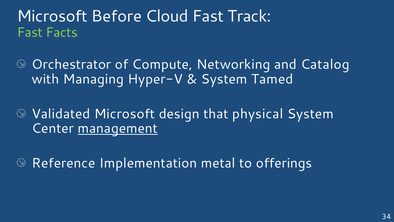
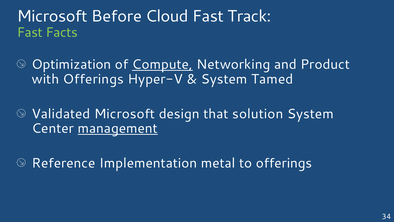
Orchestrator: Orchestrator -> Optimization (71, 64)
Compute underline: none -> present (162, 64)
Catalog: Catalog -> Product (325, 64)
with Managing: Managing -> Offerings (93, 79)
physical: physical -> solution (258, 114)
